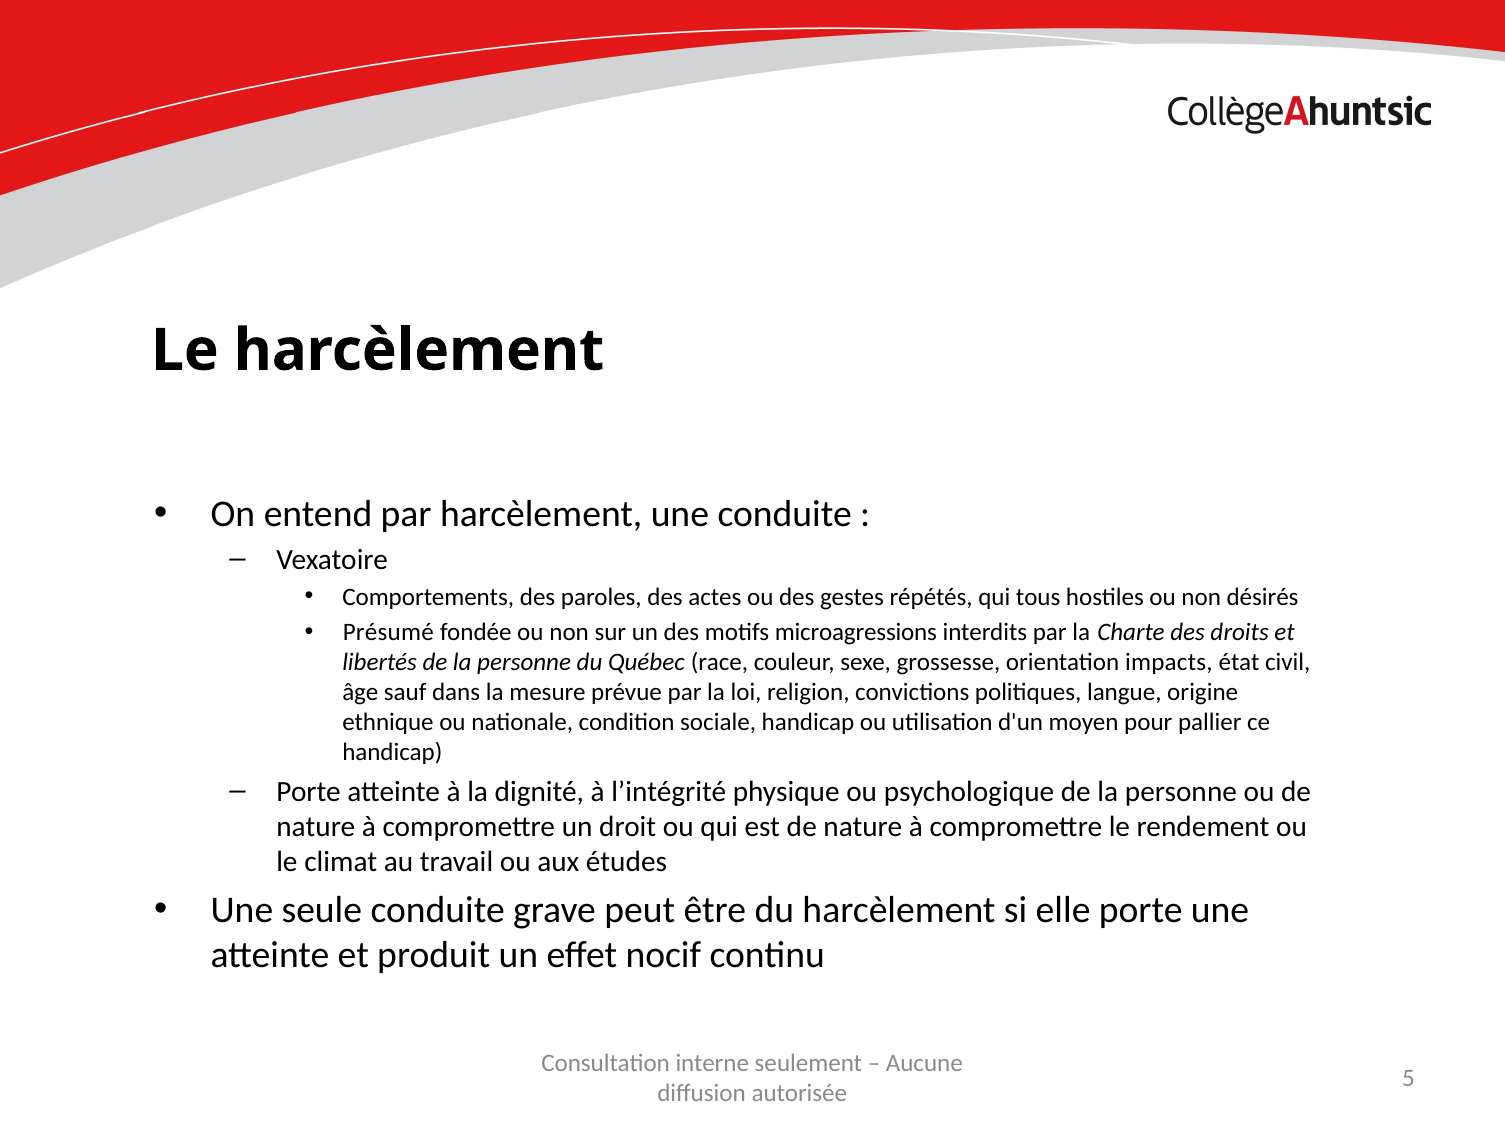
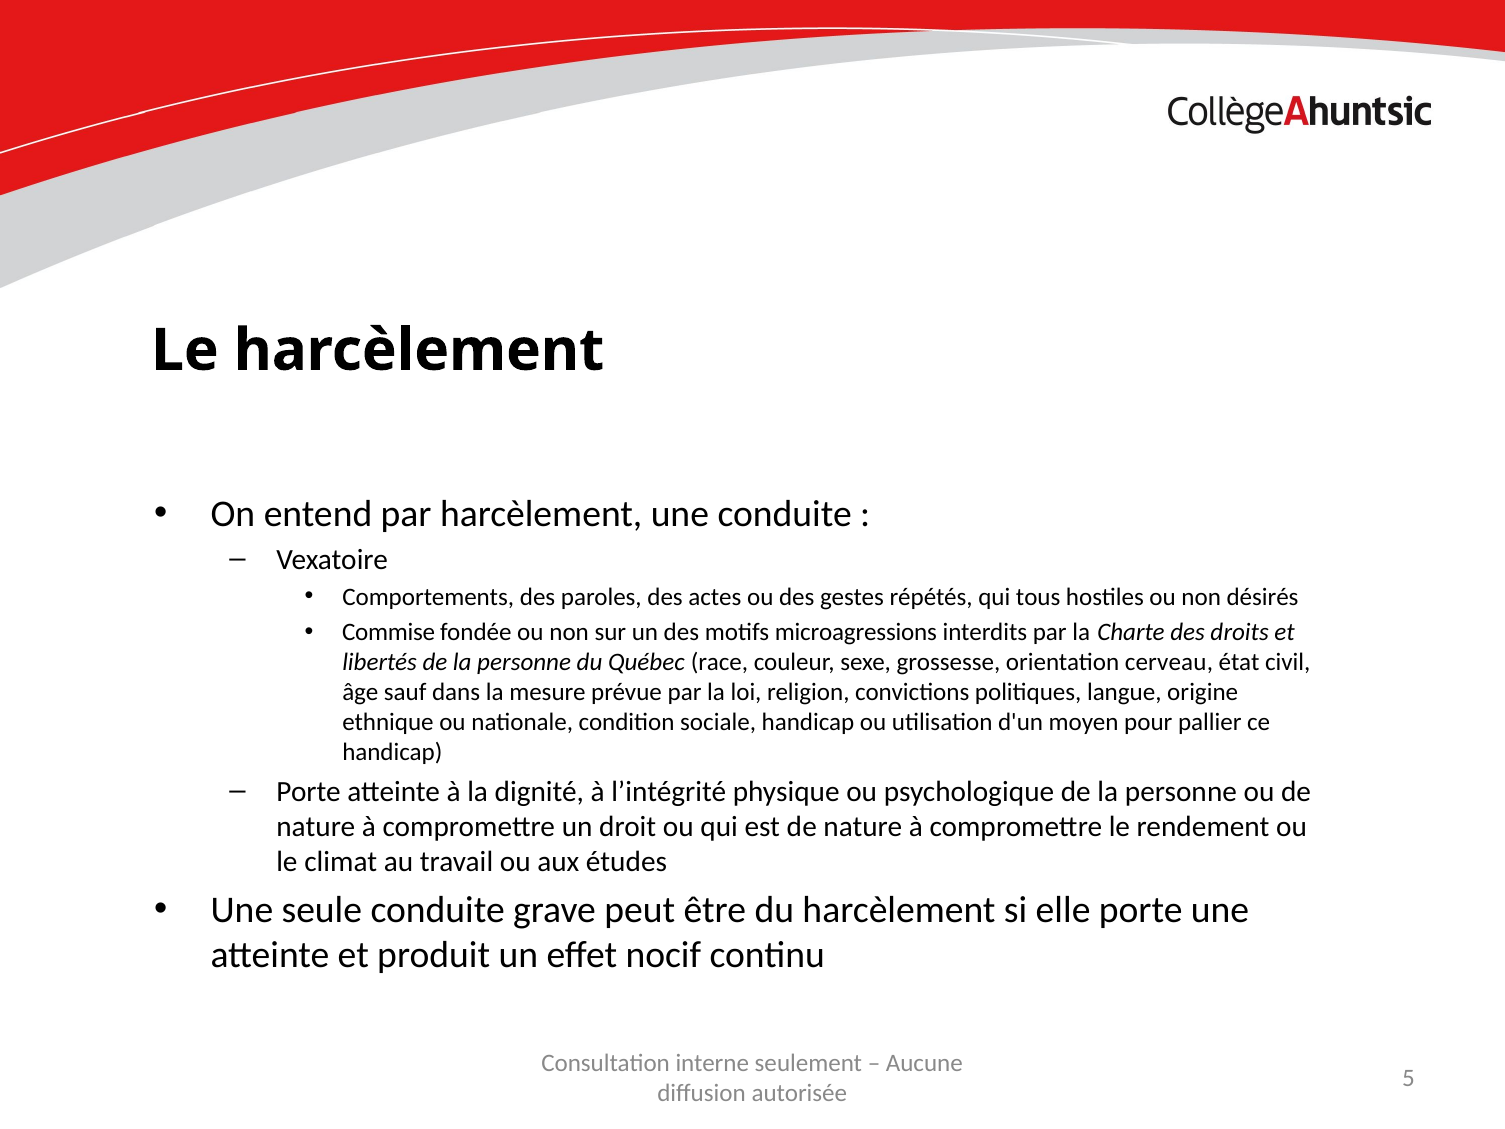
Présumé: Présumé -> Commise (389, 632)
impacts: impacts -> cerveau (1169, 662)
